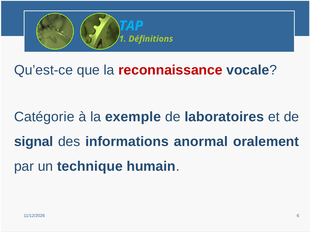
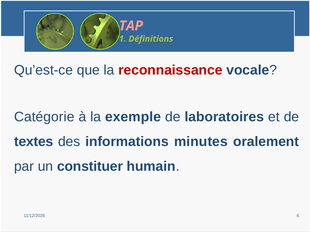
TAP colour: light blue -> pink (131, 26)
signal: signal -> textes (34, 142)
anormal: anormal -> minutes (201, 142)
technique: technique -> constituer (90, 167)
